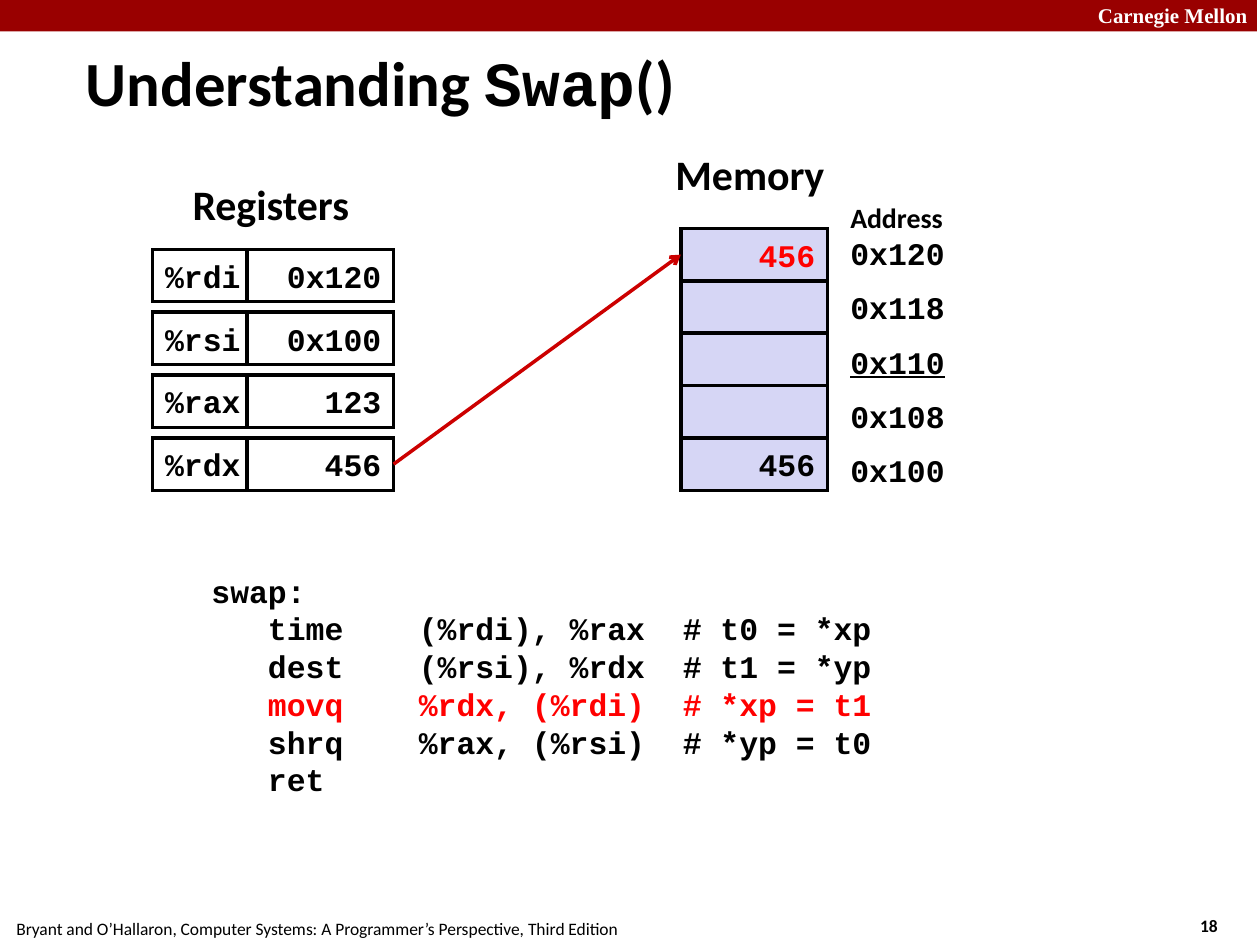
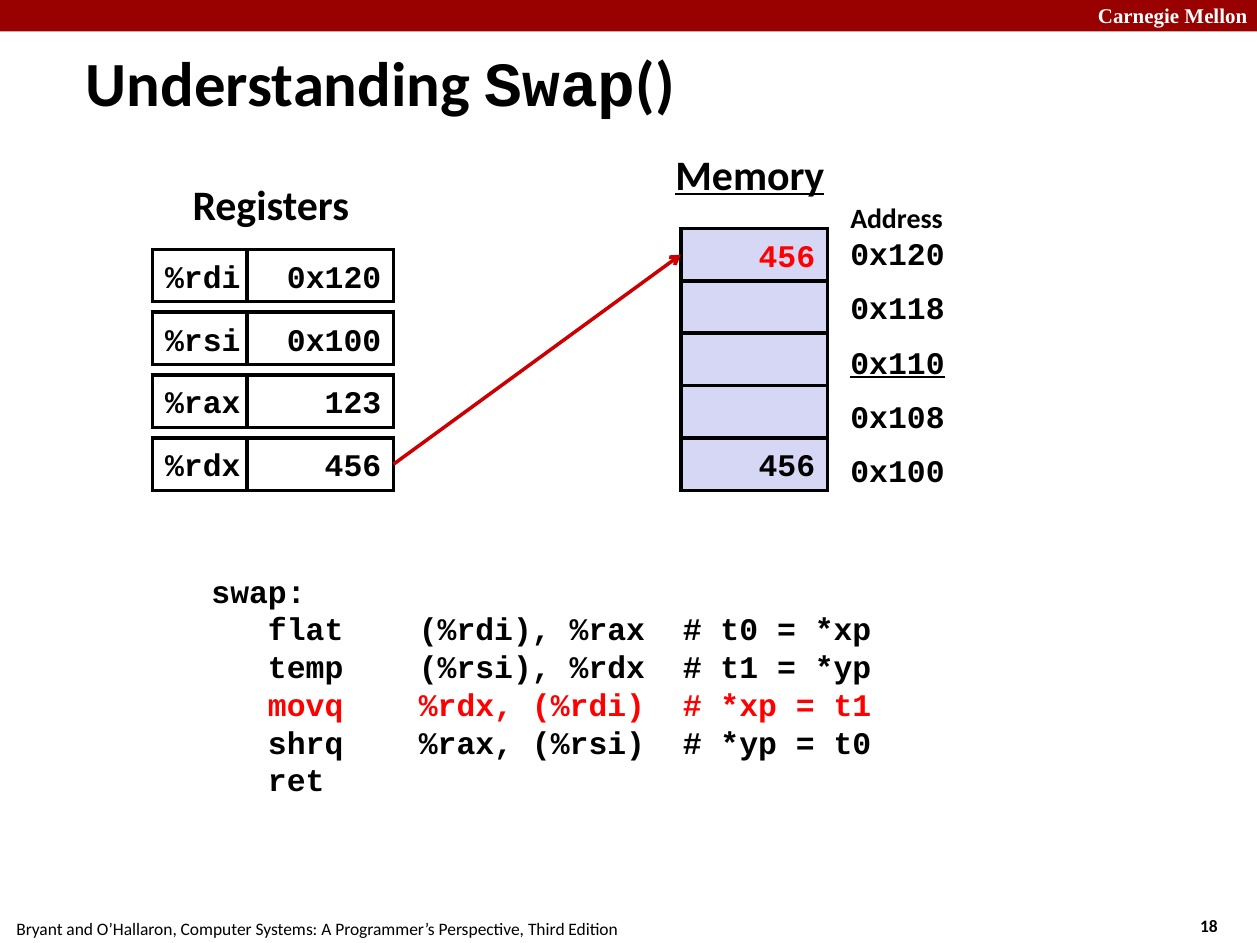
Memory underline: none -> present (750, 176)
time: time -> flat (306, 630)
dest: dest -> temp (306, 668)
